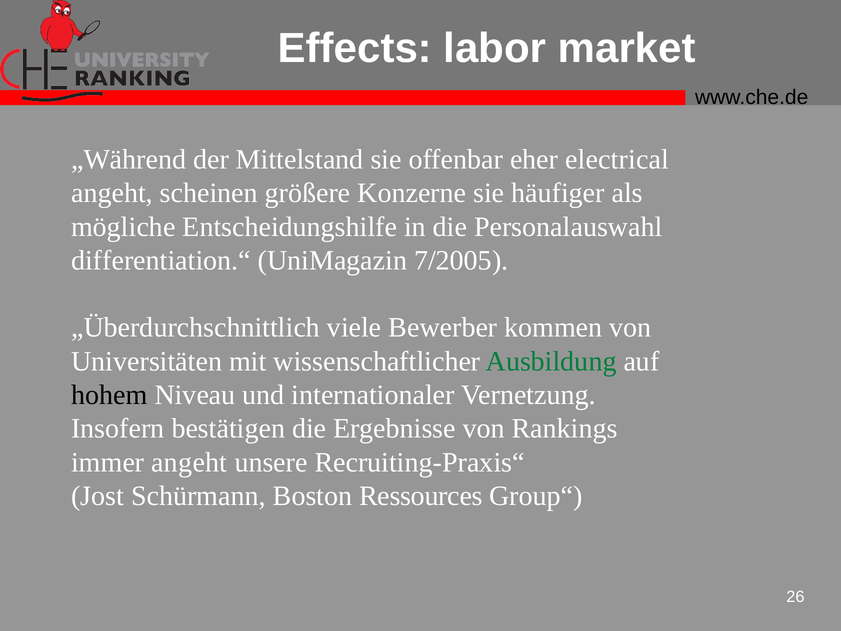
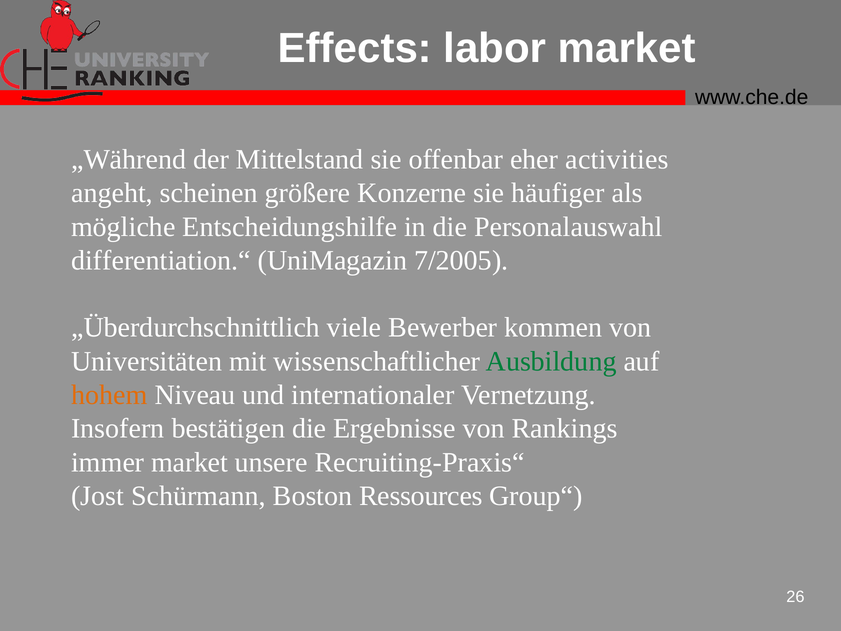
electrical: electrical -> activities (617, 159)
hohem colour: black -> orange (109, 395)
immer angeht: angeht -> market (190, 462)
